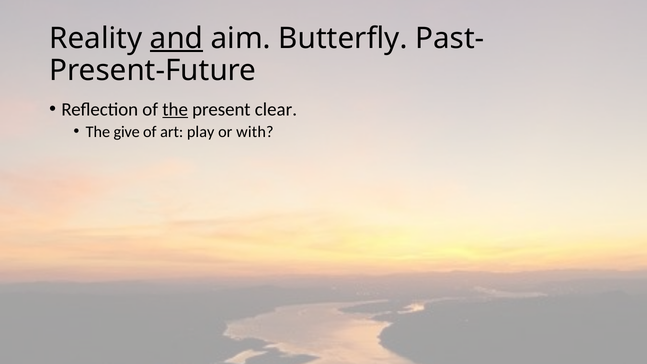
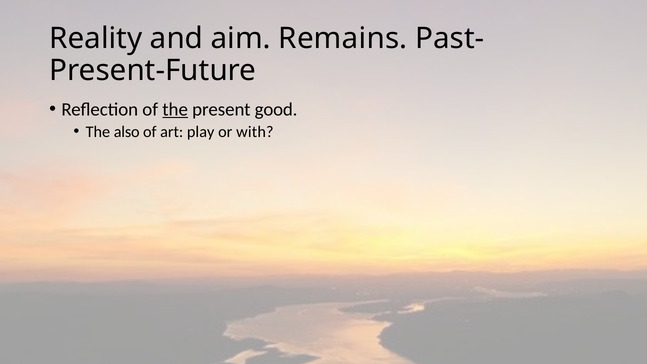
and underline: present -> none (177, 38)
Butterfly: Butterfly -> Remains (343, 38)
clear: clear -> good (276, 109)
give: give -> also (127, 132)
